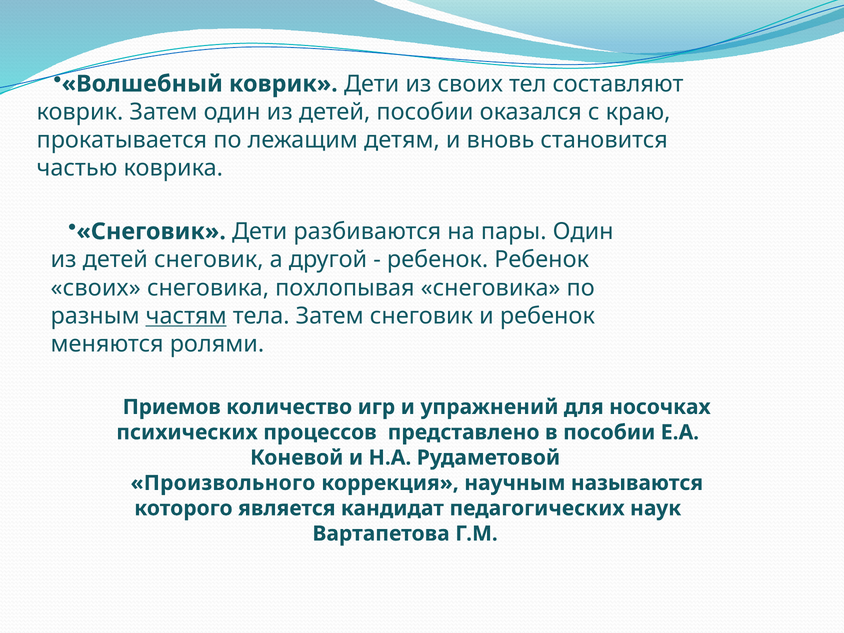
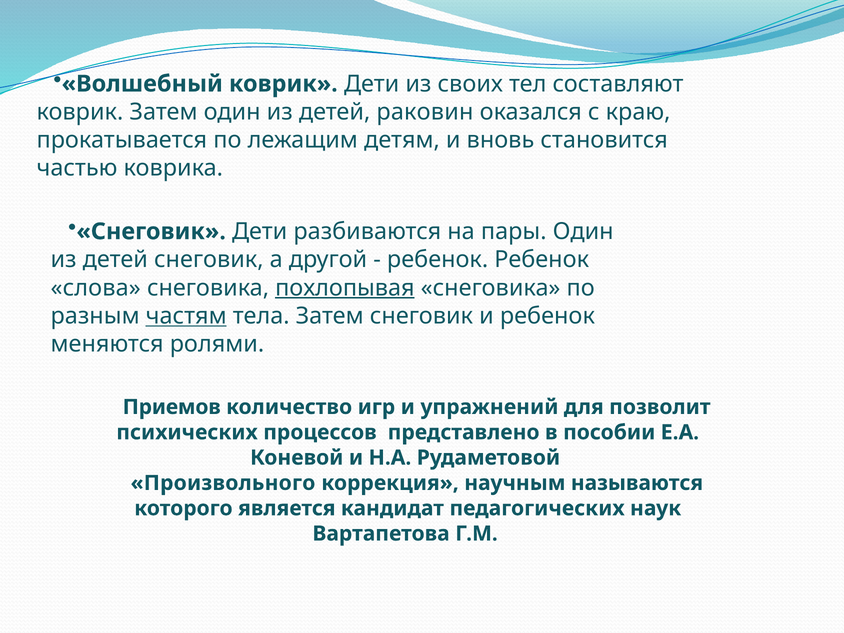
детей пособии: пособии -> раковин (425, 112)
своих: своих -> слова (96, 288)
похлопывая underline: none -> present (345, 288)
носочках: носочках -> позволит (660, 407)
